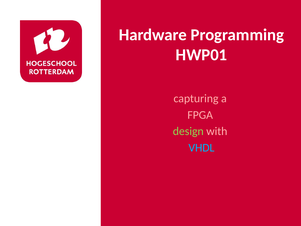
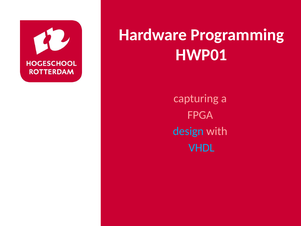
design colour: light green -> light blue (188, 131)
